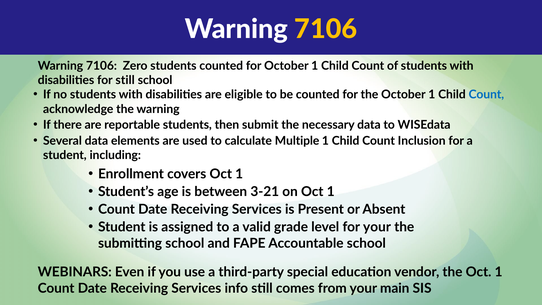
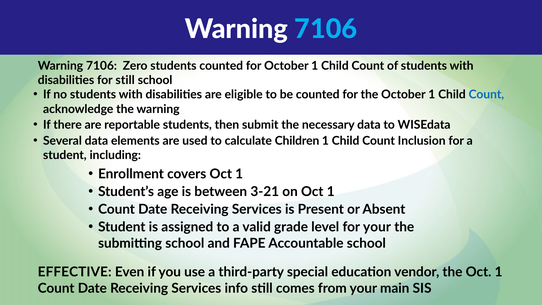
7106 colour: yellow -> light blue (326, 29)
Multiple: Multiple -> Children (297, 141)
WEBINARS: WEBINARS -> EFFECTIVE (75, 272)
